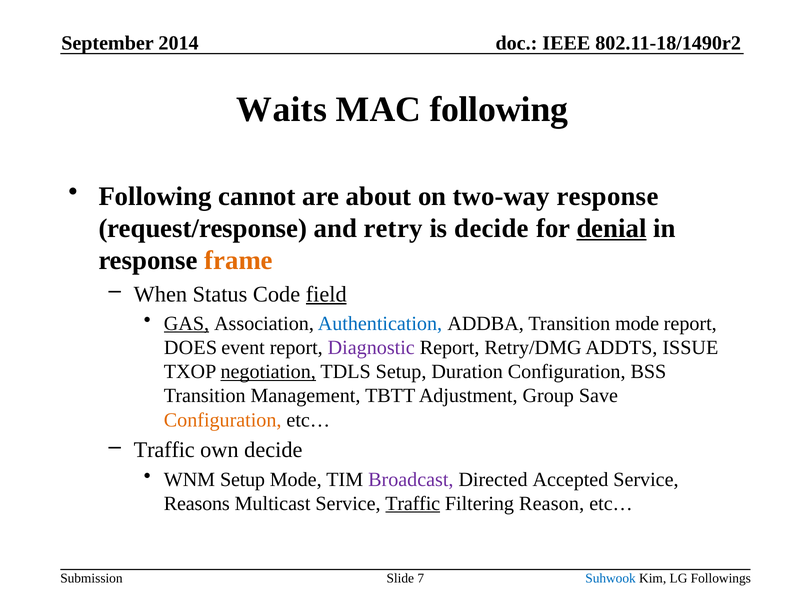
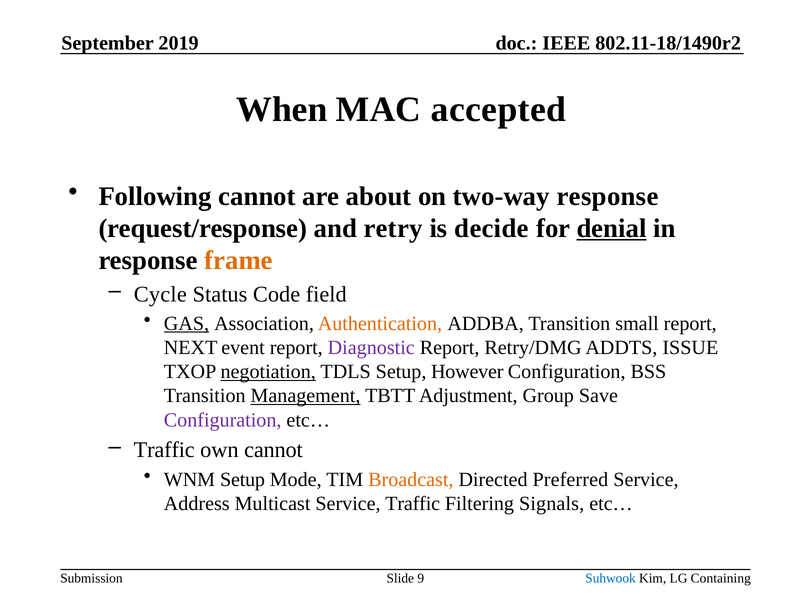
2014: 2014 -> 2019 (179, 43)
Waits: Waits -> When (282, 110)
MAC following: following -> accepted (499, 110)
When: When -> Cycle (160, 294)
field underline: present -> none (326, 294)
Authentication colour: blue -> orange (380, 323)
Transition mode: mode -> small (637, 323)
DOES: DOES -> NEXT (191, 348)
Duration: Duration -> However (467, 372)
Management underline: none -> present (305, 396)
Configuration colour: orange -> purple (223, 420)
own decide: decide -> cannot (273, 450)
Broadcast colour: purple -> orange (411, 479)
Accepted: Accepted -> Preferred (570, 479)
Reasons: Reasons -> Address (197, 503)
Traffic underline: present -> none (413, 503)
Reason: Reason -> Signals (552, 503)
7: 7 -> 9 (421, 578)
Followings: Followings -> Containing (721, 578)
